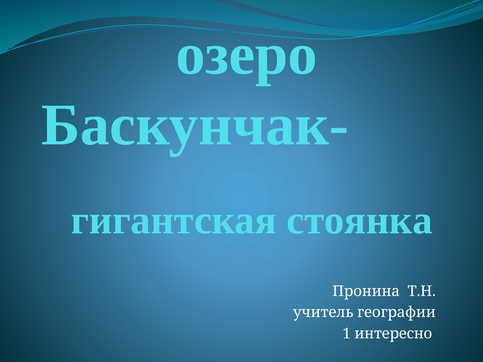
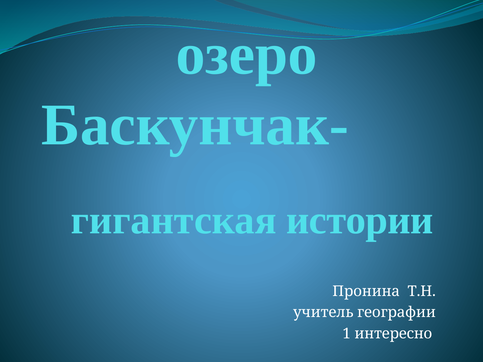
стоянка: стоянка -> истории (360, 220)
